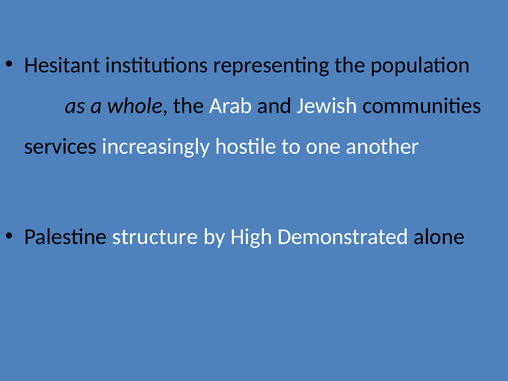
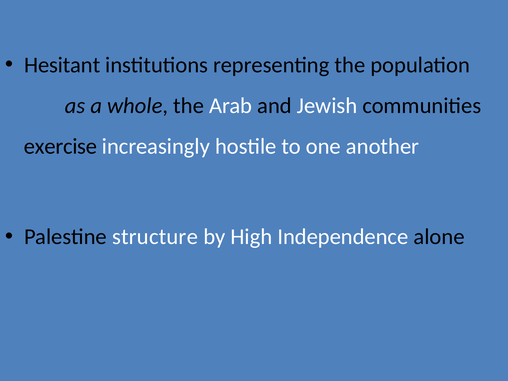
services: services -> exercise (60, 146)
Demonstrated: Demonstrated -> Independence (343, 237)
